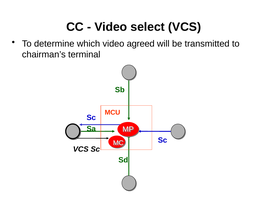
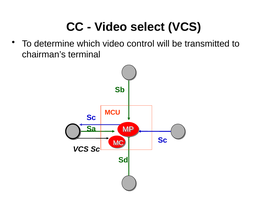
agreed: agreed -> control (141, 44)
